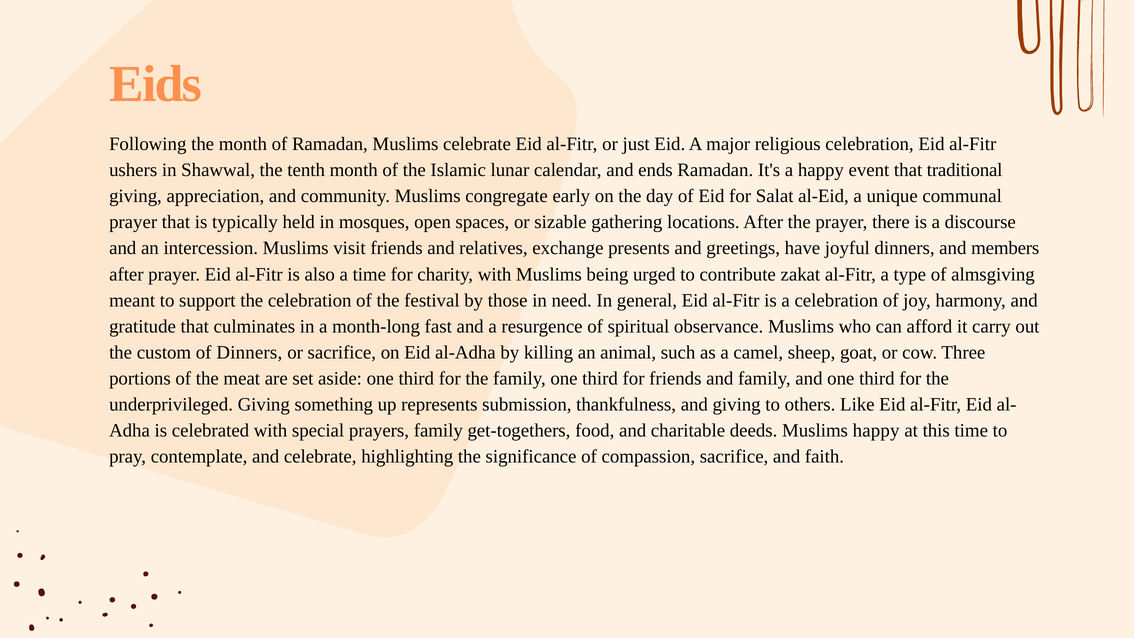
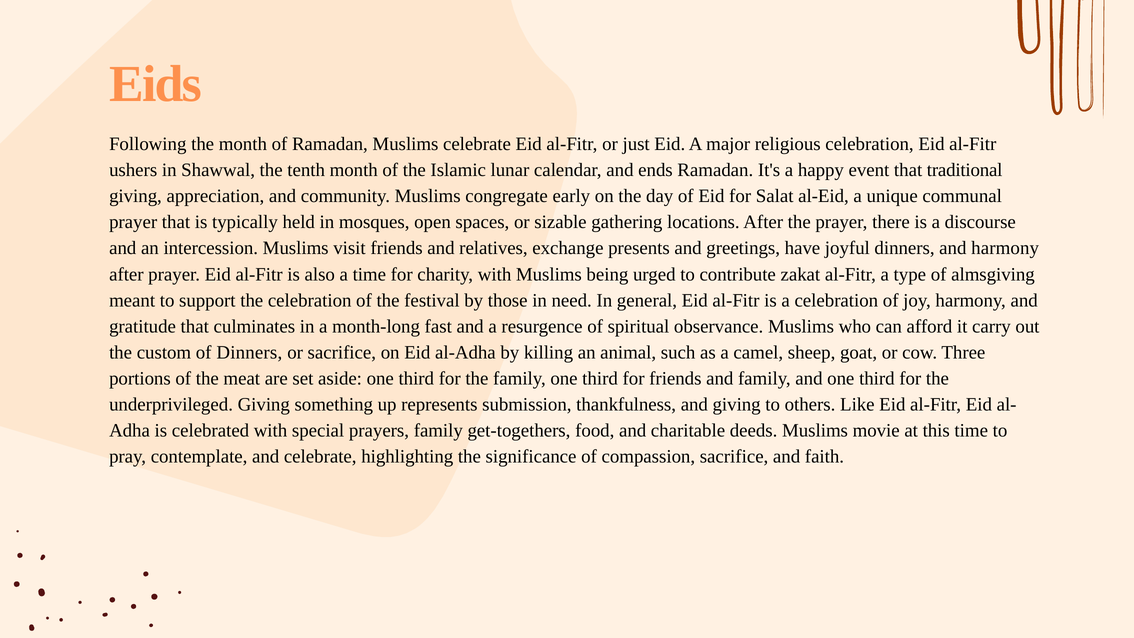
and members: members -> harmony (1005, 248)
Muslims happy: happy -> movie (876, 431)
